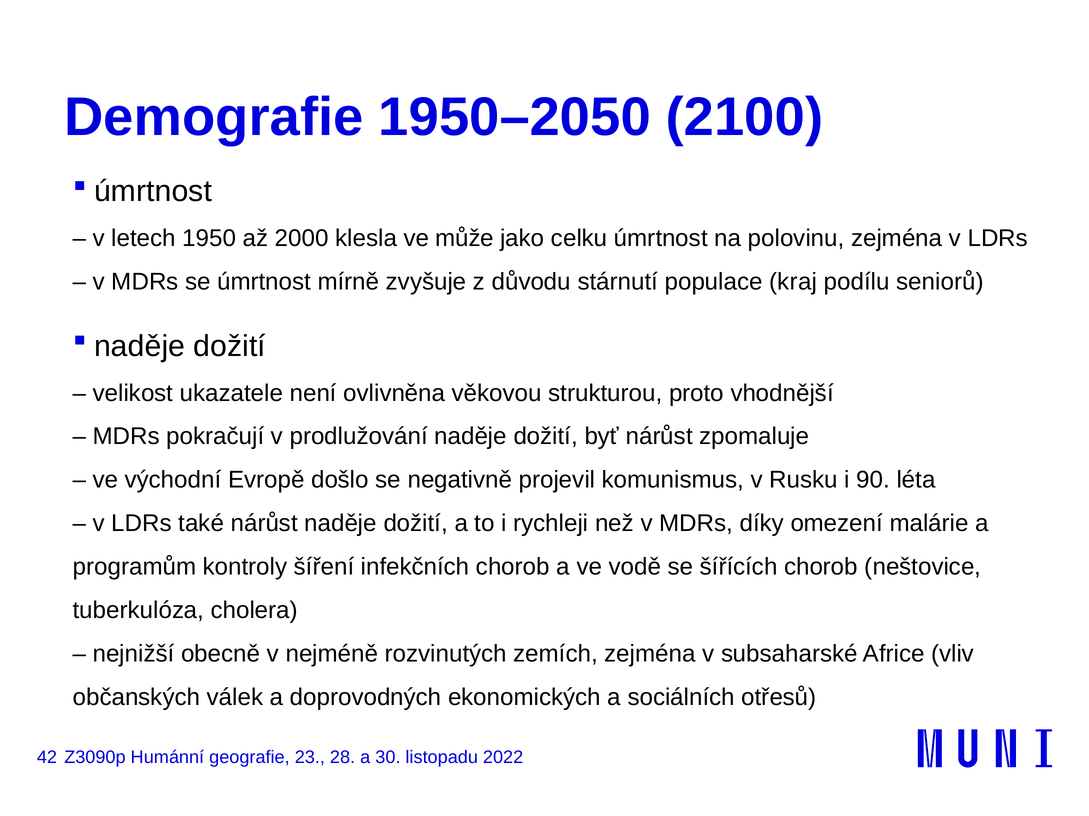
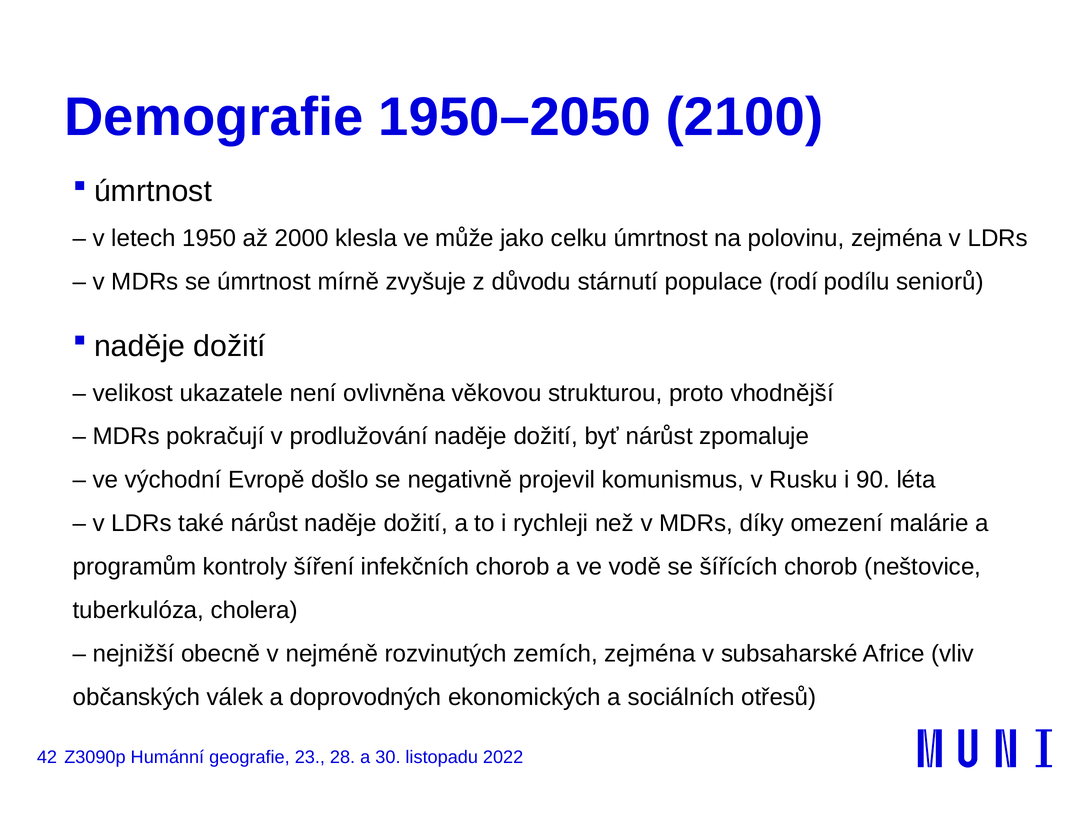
kraj: kraj -> rodí (793, 282)
